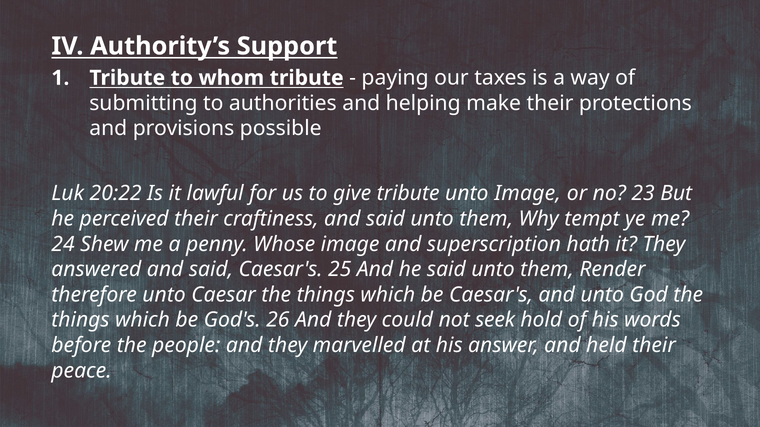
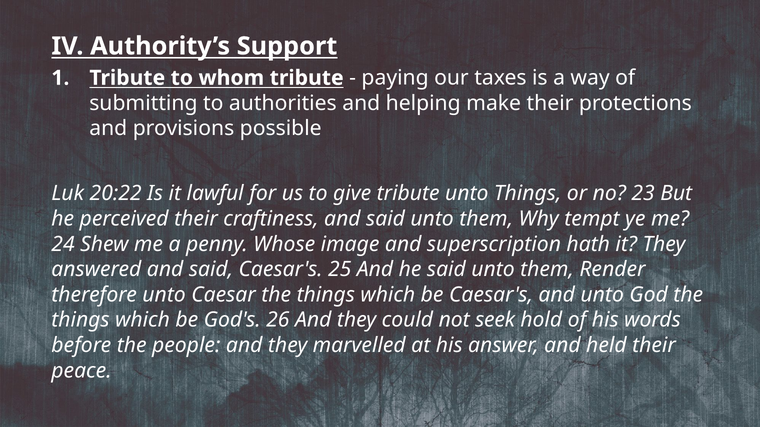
unto Image: Image -> Things (528, 194)
